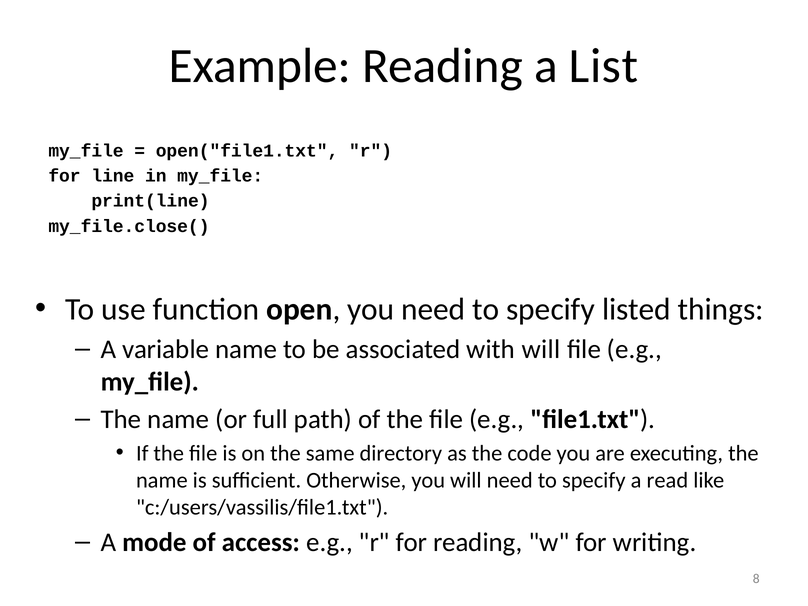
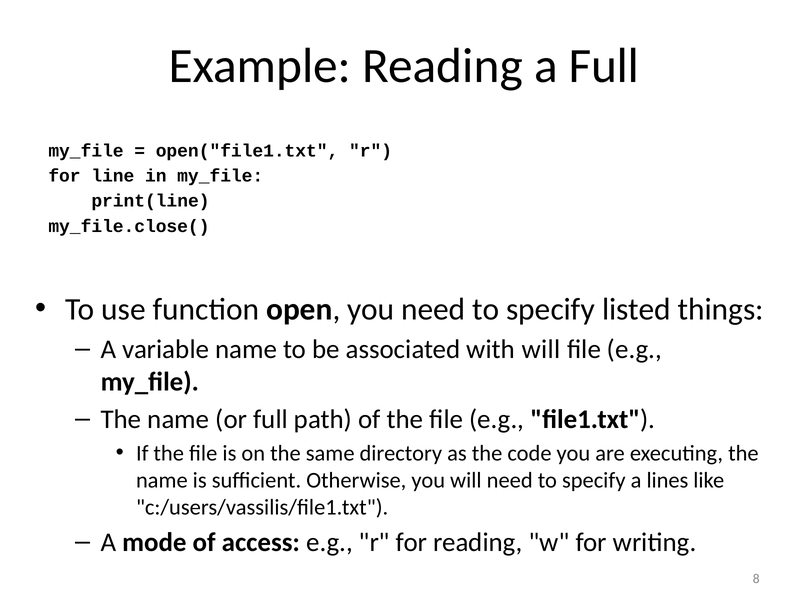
a List: List -> Full (604, 66)
read: read -> lines (667, 480)
